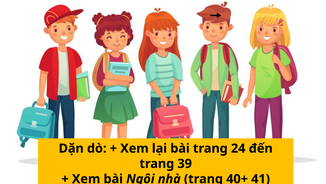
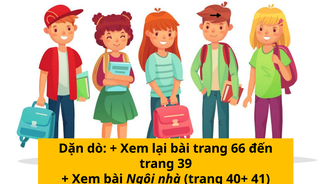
24: 24 -> 66 (238, 148)
